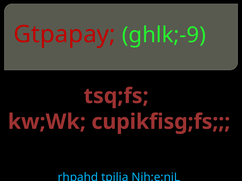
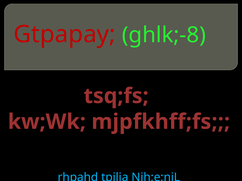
ghlk;-9: ghlk;-9 -> ghlk;-8 (164, 35)
cupikfisg;fs: cupikfisg;fs -> mjpfkhff;fs (161, 122)
